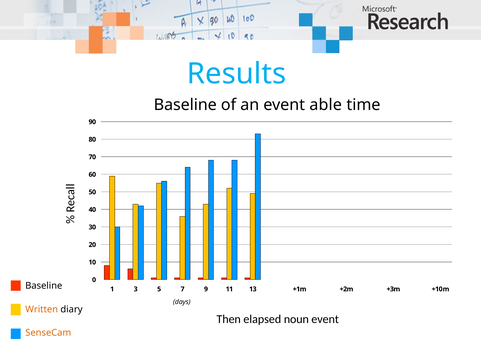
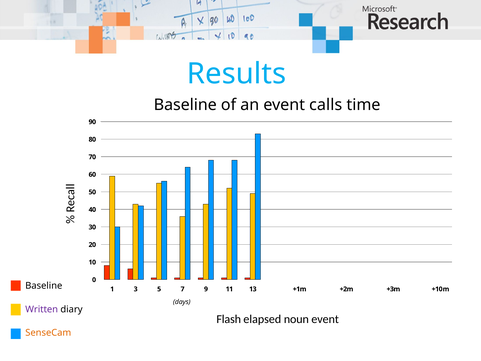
able: able -> calls (326, 105)
Written colour: orange -> purple (42, 309)
Then: Then -> Flash (229, 319)
